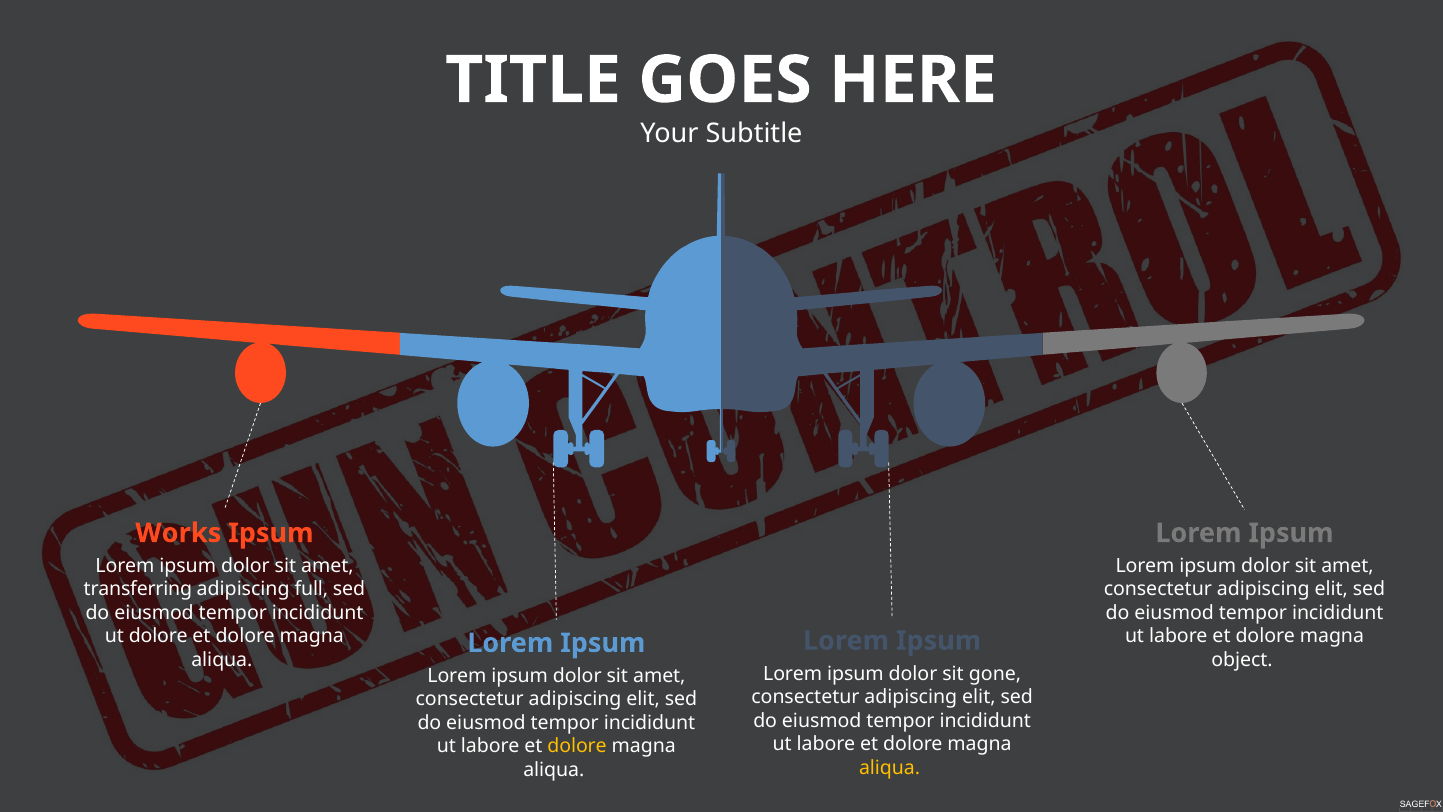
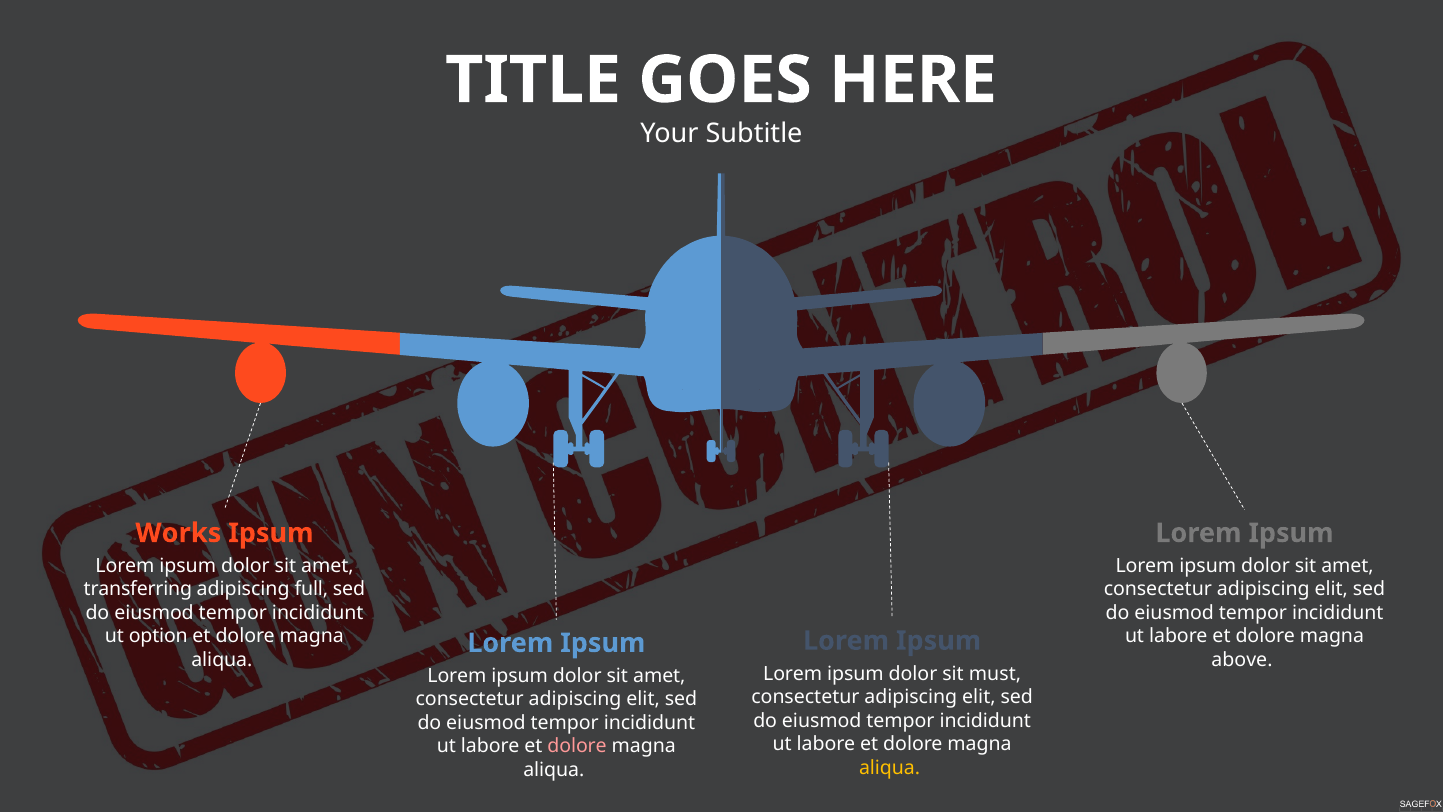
ut dolore: dolore -> option (158, 636)
object: object -> above (1242, 660)
gone: gone -> must (995, 673)
dolore colour: yellow -> pink (577, 746)
